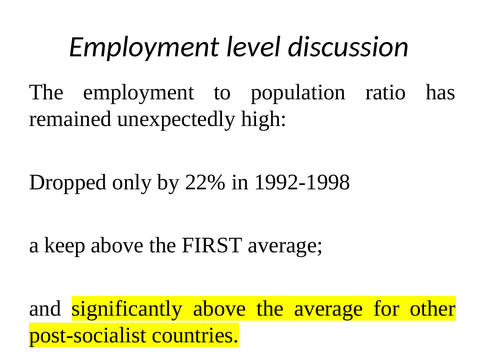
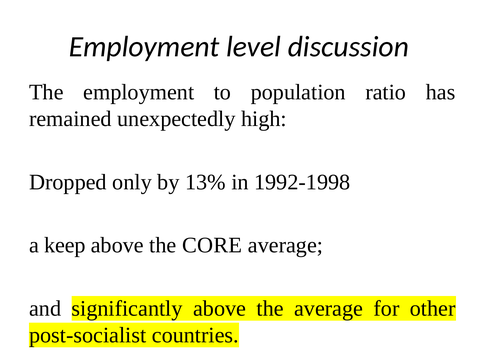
22%: 22% -> 13% (205, 183)
FIRST: FIRST -> CORE (212, 246)
